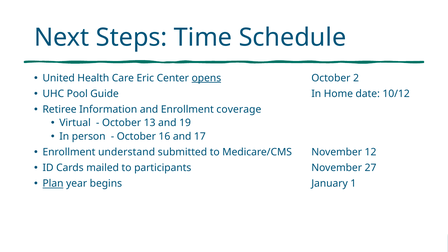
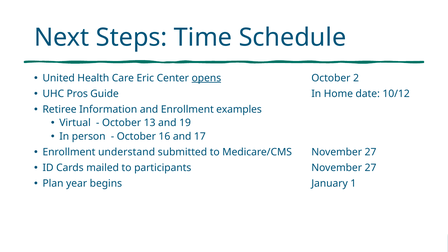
Pool: Pool -> Pros (77, 94)
coverage: coverage -> examples (239, 110)
Medicare/CMS November 12: 12 -> 27 (371, 152)
Plan underline: present -> none (53, 184)
